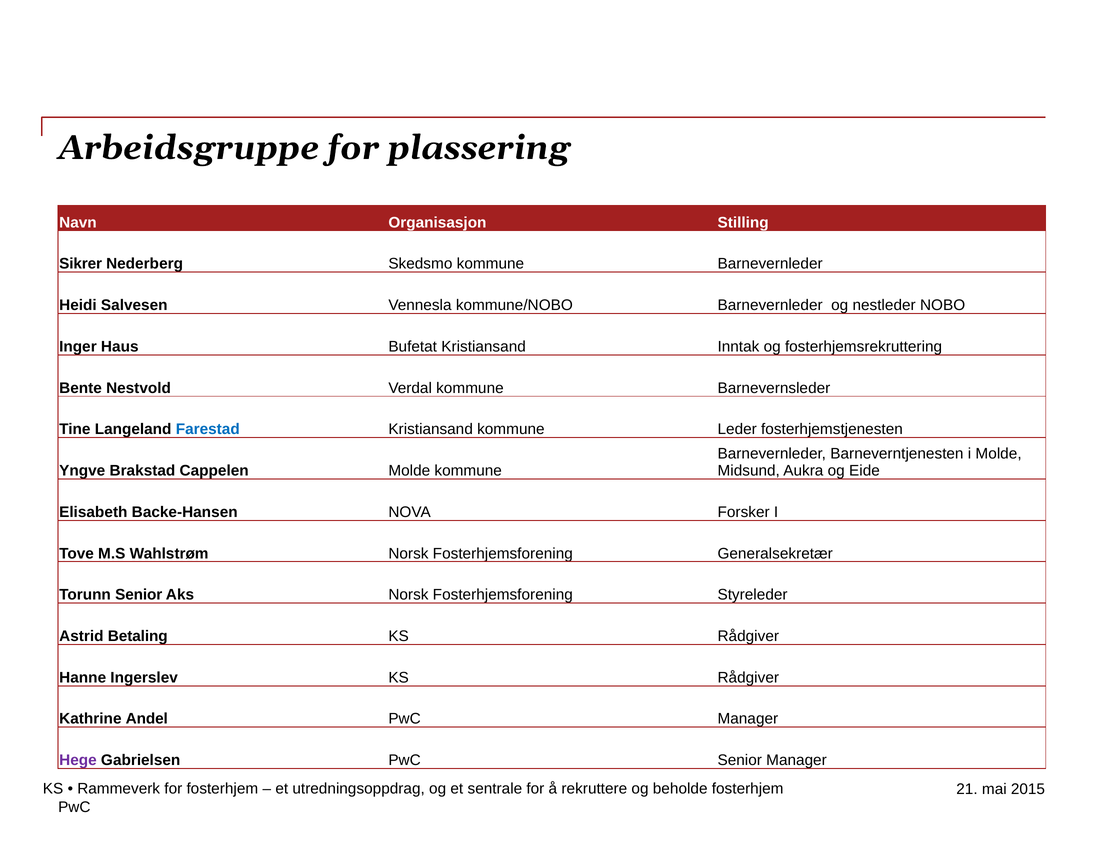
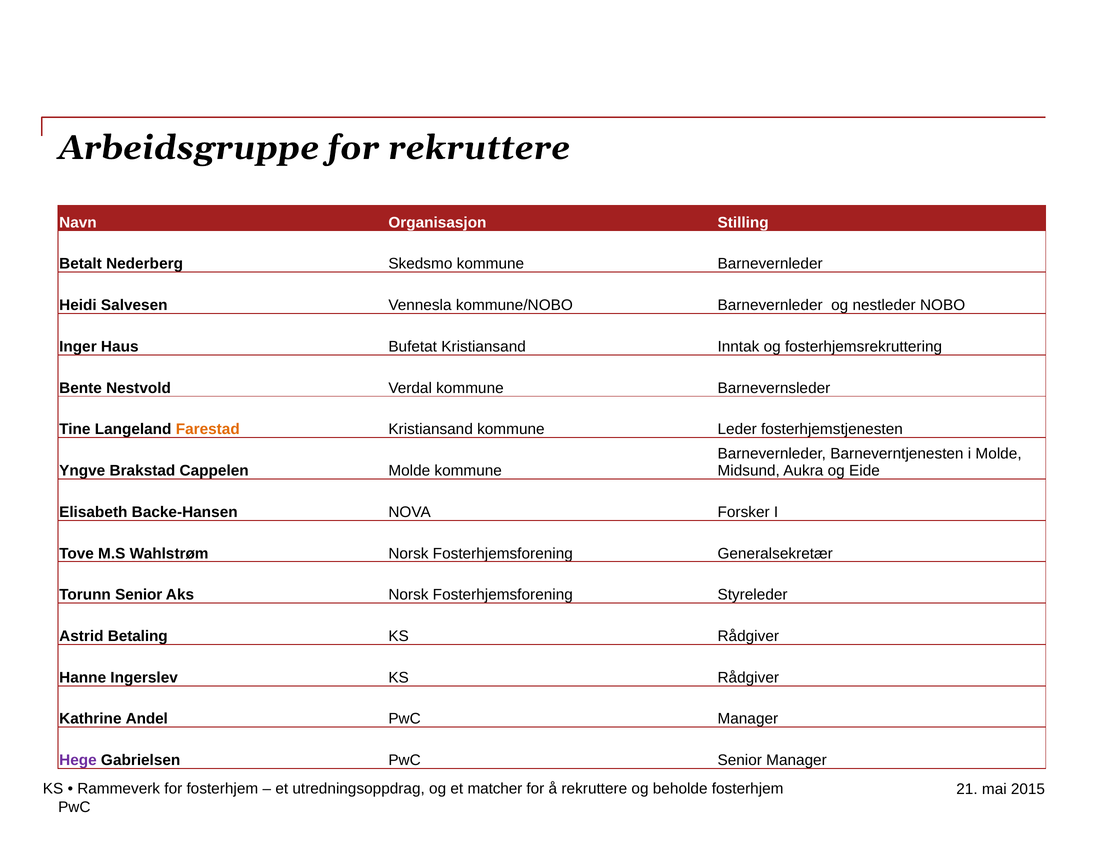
for plassering: plassering -> rekruttere (479, 148)
Sikrer: Sikrer -> Betalt (81, 264)
Farestad colour: blue -> orange (208, 429)
sentrale: sentrale -> matcher (495, 789)
